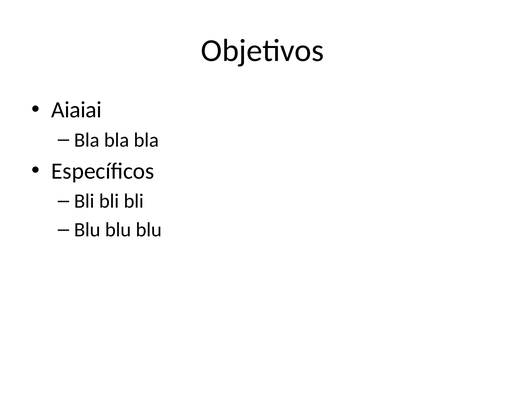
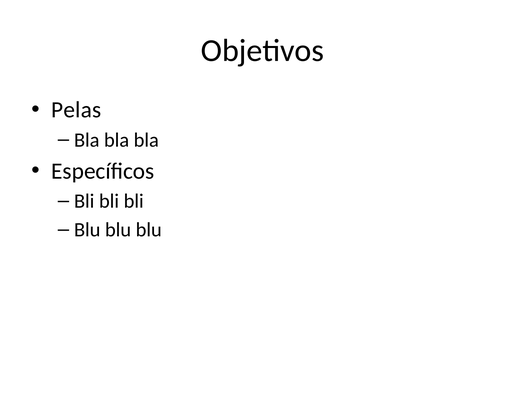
Aiaiai: Aiaiai -> Pelas (76, 110)
